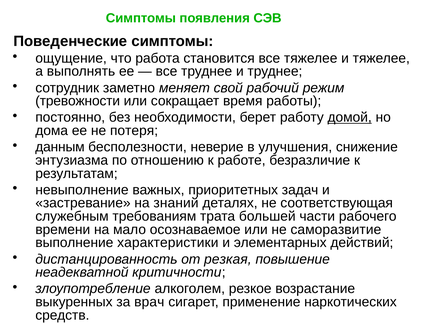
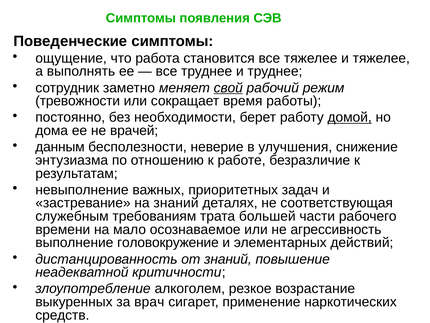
свой underline: none -> present (228, 88)
потеря: потеря -> врачей (134, 130)
саморазвитие: саморазвитие -> агрессивность (336, 229)
характеристики: характеристики -> головокружение (168, 242)
от резкая: резкая -> знаний (228, 259)
